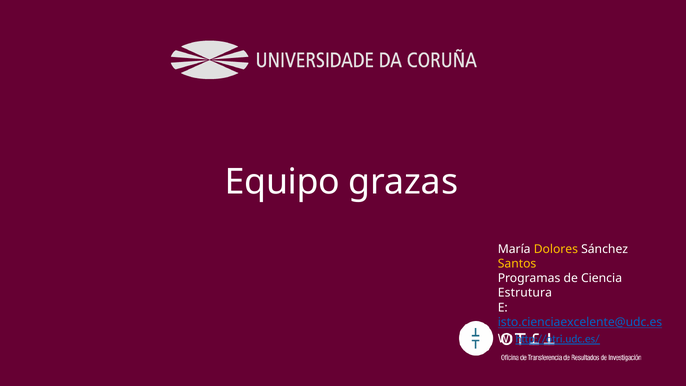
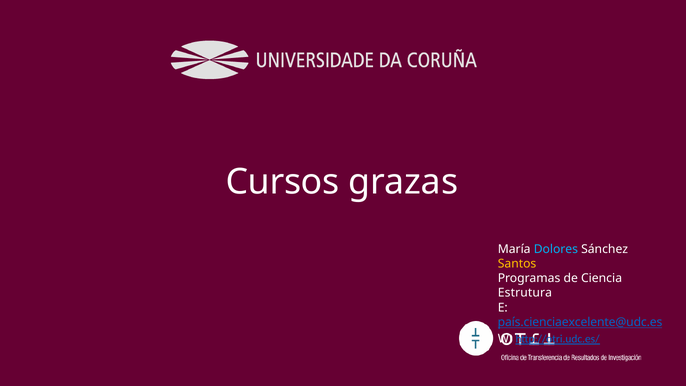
Equipo: Equipo -> Cursos (282, 182)
Dolores colour: yellow -> light blue (556, 249)
isto.cienciaexcelente@udc.es: isto.cienciaexcelente@udc.es -> país.cienciaexcelente@udc.es (580, 322)
